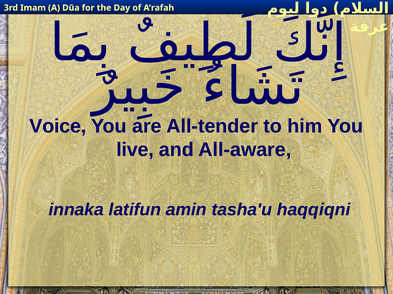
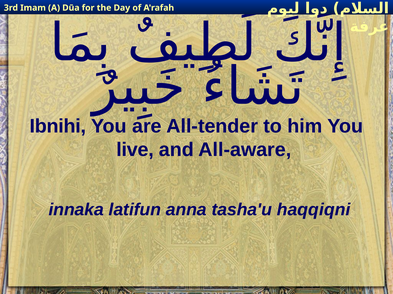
Voice: Voice -> Ibnihi (58, 126)
amin: amin -> anna (186, 210)
